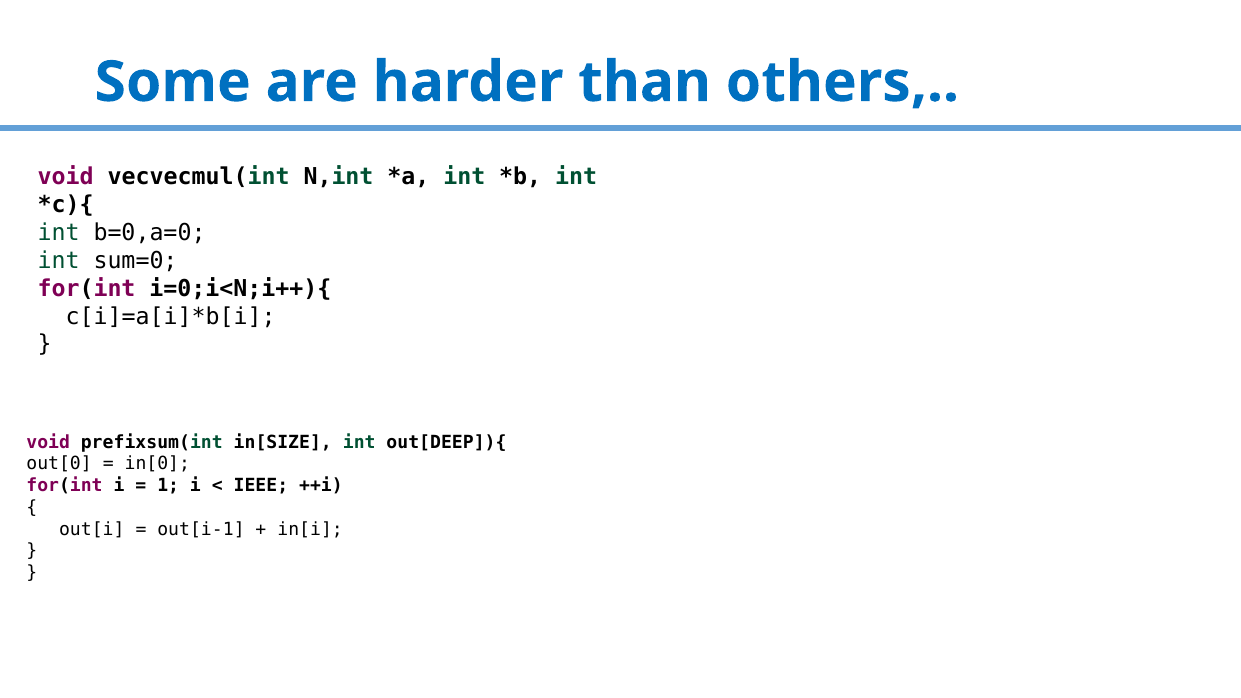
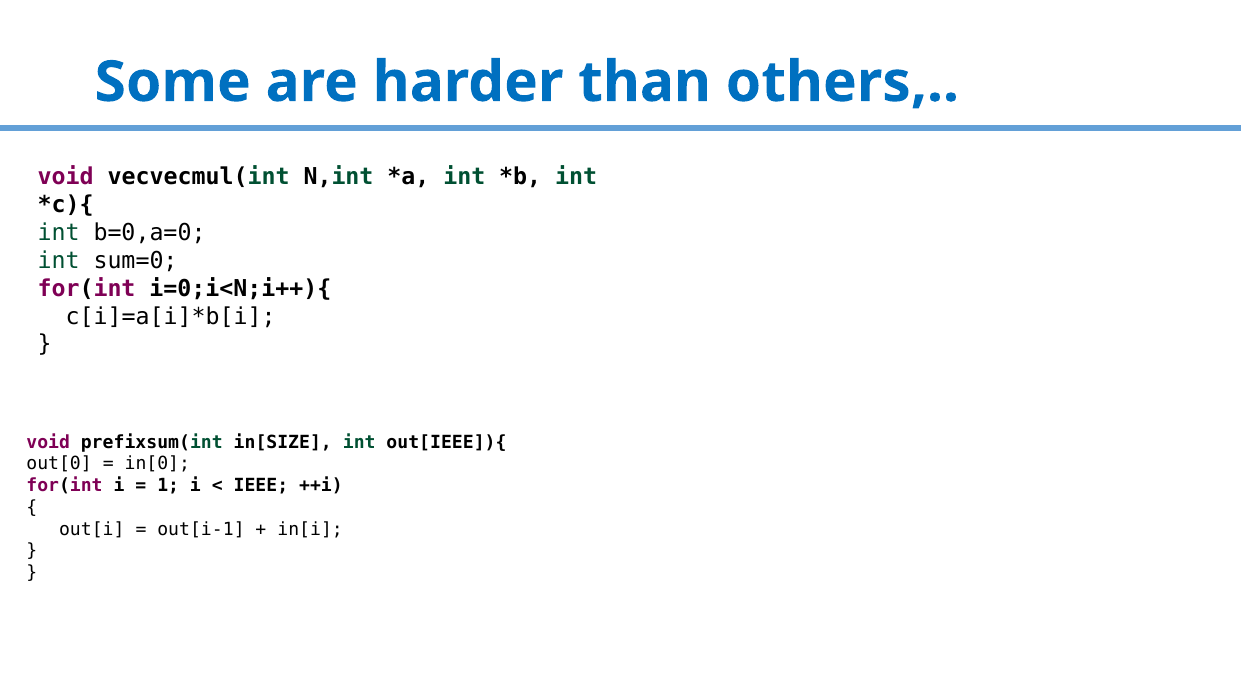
out[DEEP]){: out[DEEP]){ -> out[IEEE]){ (446, 442)
